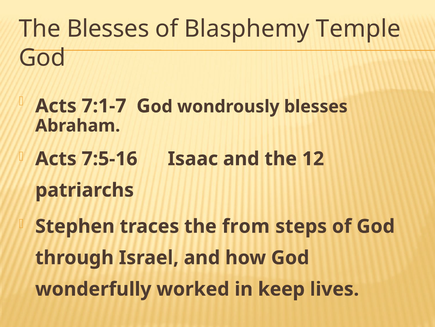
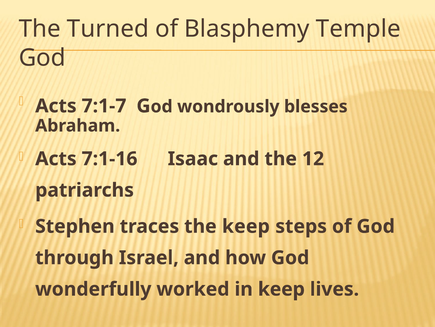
The Blesses: Blesses -> Turned (108, 29)
7:5-16: 7:5-16 -> 7:1-16 (110, 158)
the from: from -> keep (246, 226)
